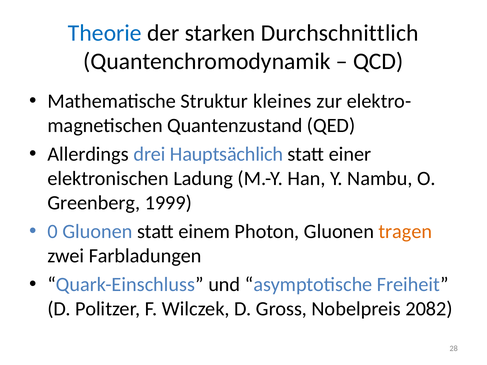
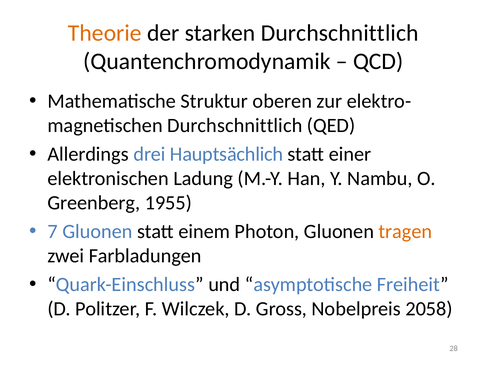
Theorie colour: blue -> orange (105, 33)
kleines: kleines -> oberen (282, 101)
Quantenzustand: Quantenzustand -> Durchschnittlich (235, 126)
1999: 1999 -> 1955 (168, 203)
0: 0 -> 7 (53, 232)
2082: 2082 -> 2058 (429, 309)
